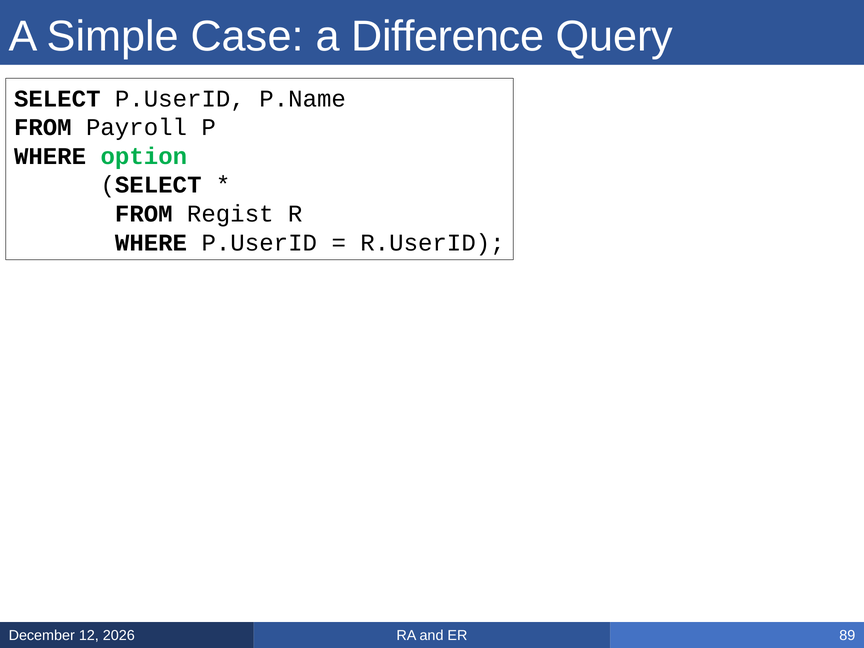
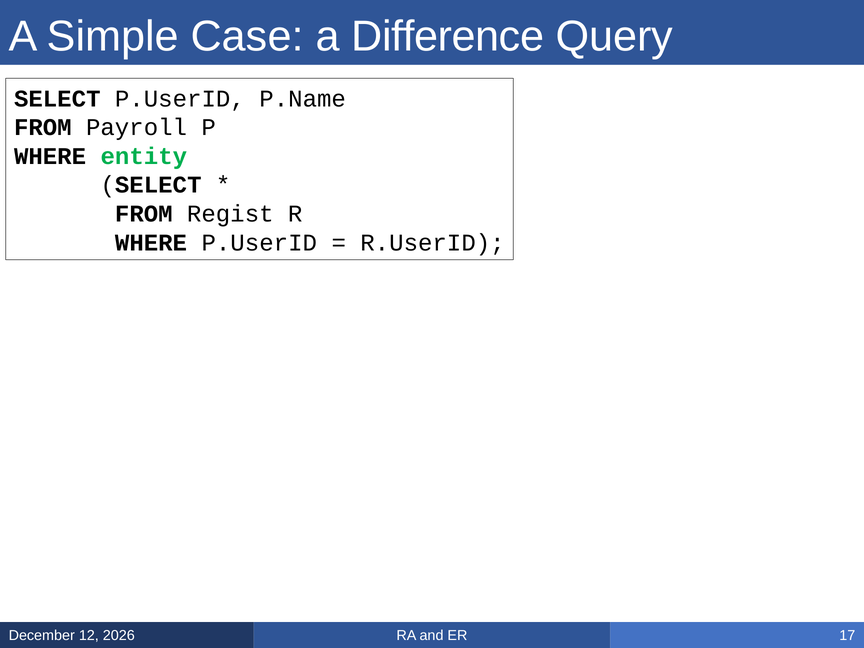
option: option -> entity (144, 156)
89: 89 -> 17 (847, 636)
